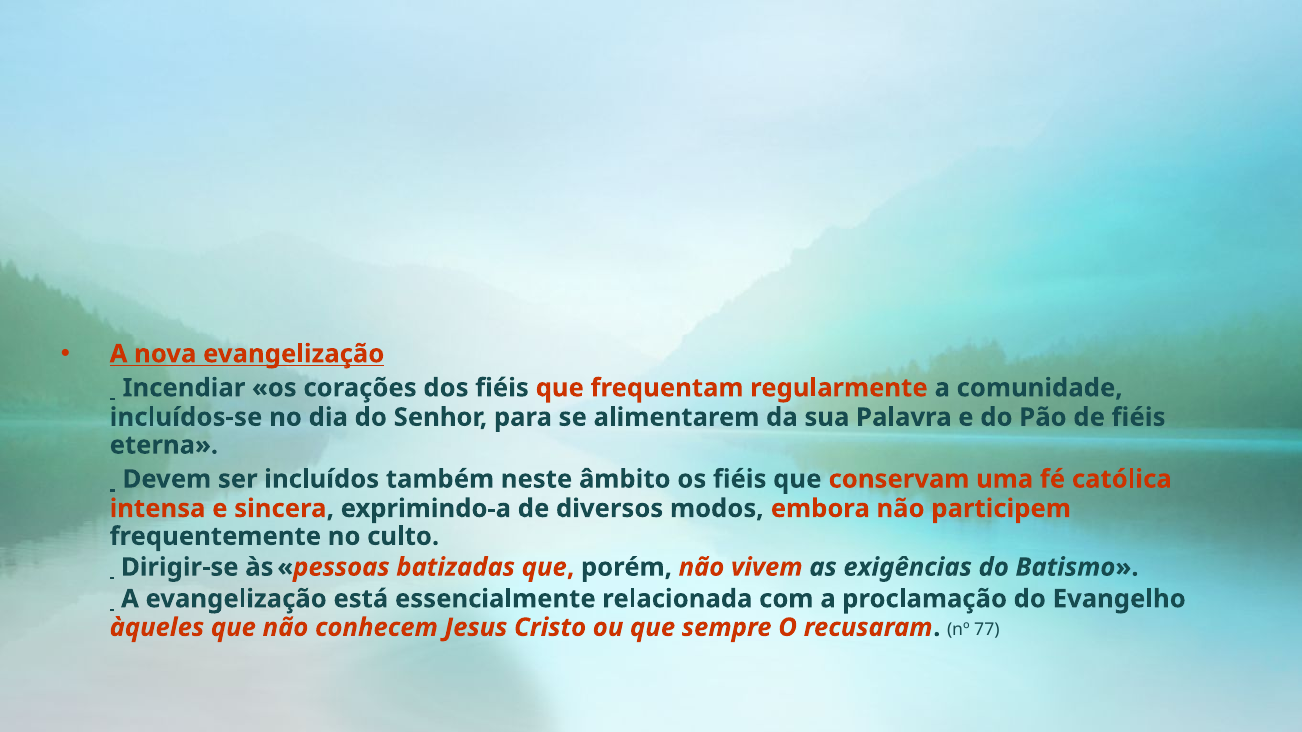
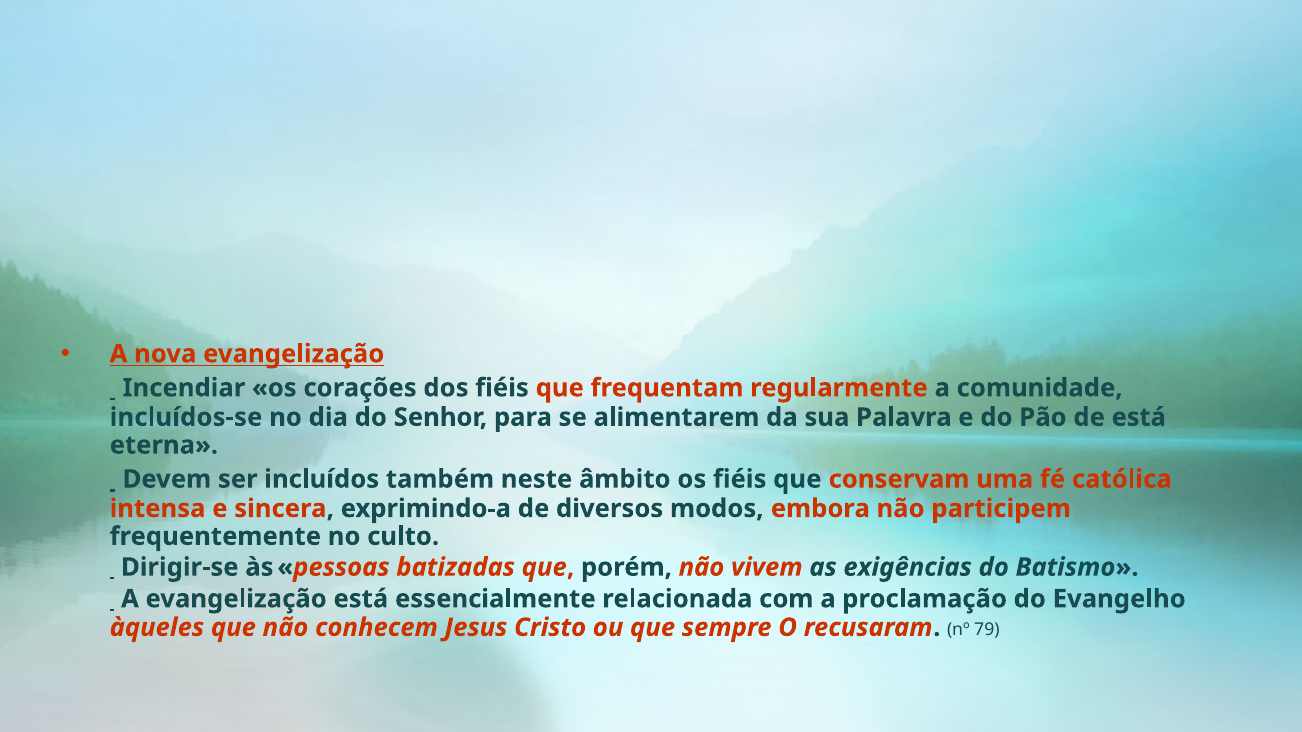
de fiéis: fiéis -> está (1139, 418)
77: 77 -> 79 (987, 631)
